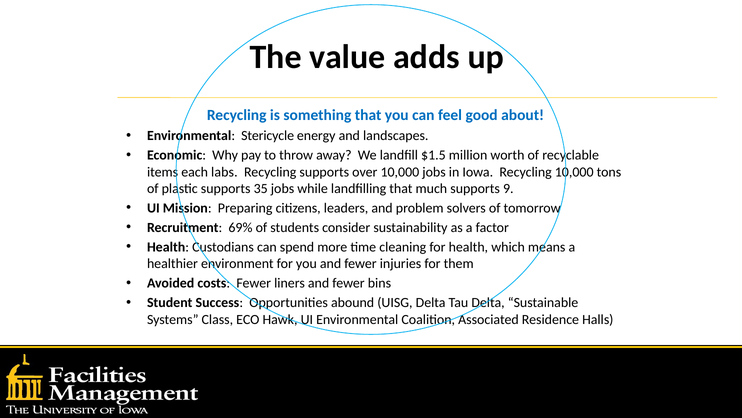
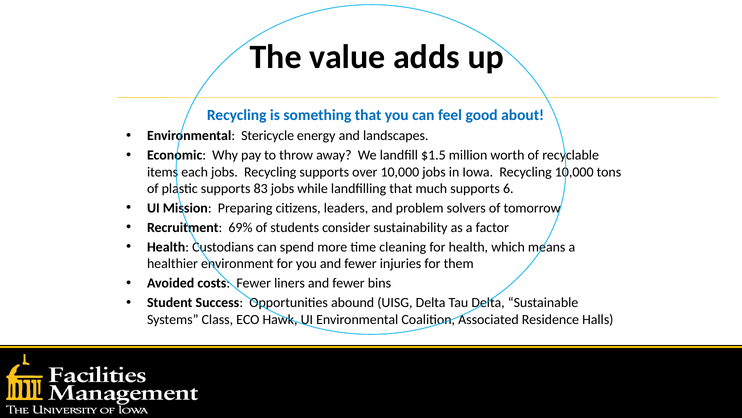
each labs: labs -> jobs (224, 172)
35: 35 -> 83 (261, 188)
9: 9 -> 6 (508, 188)
